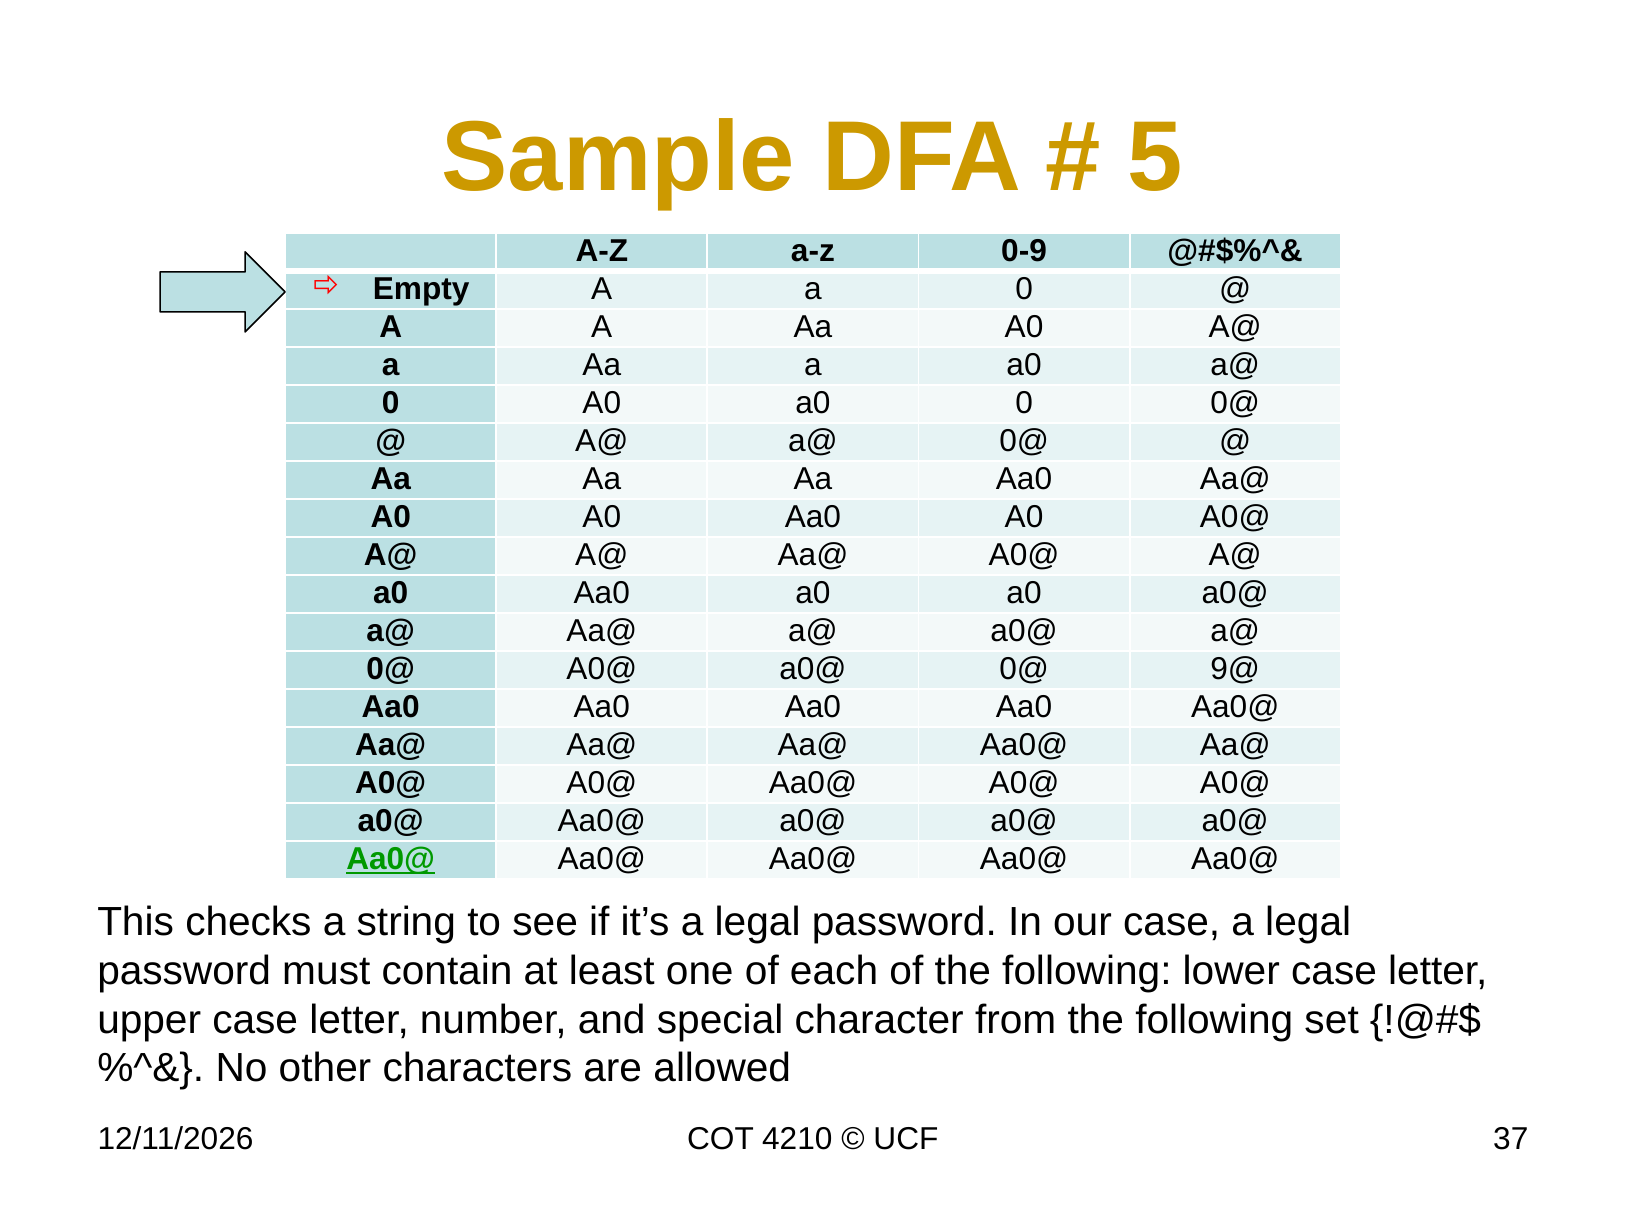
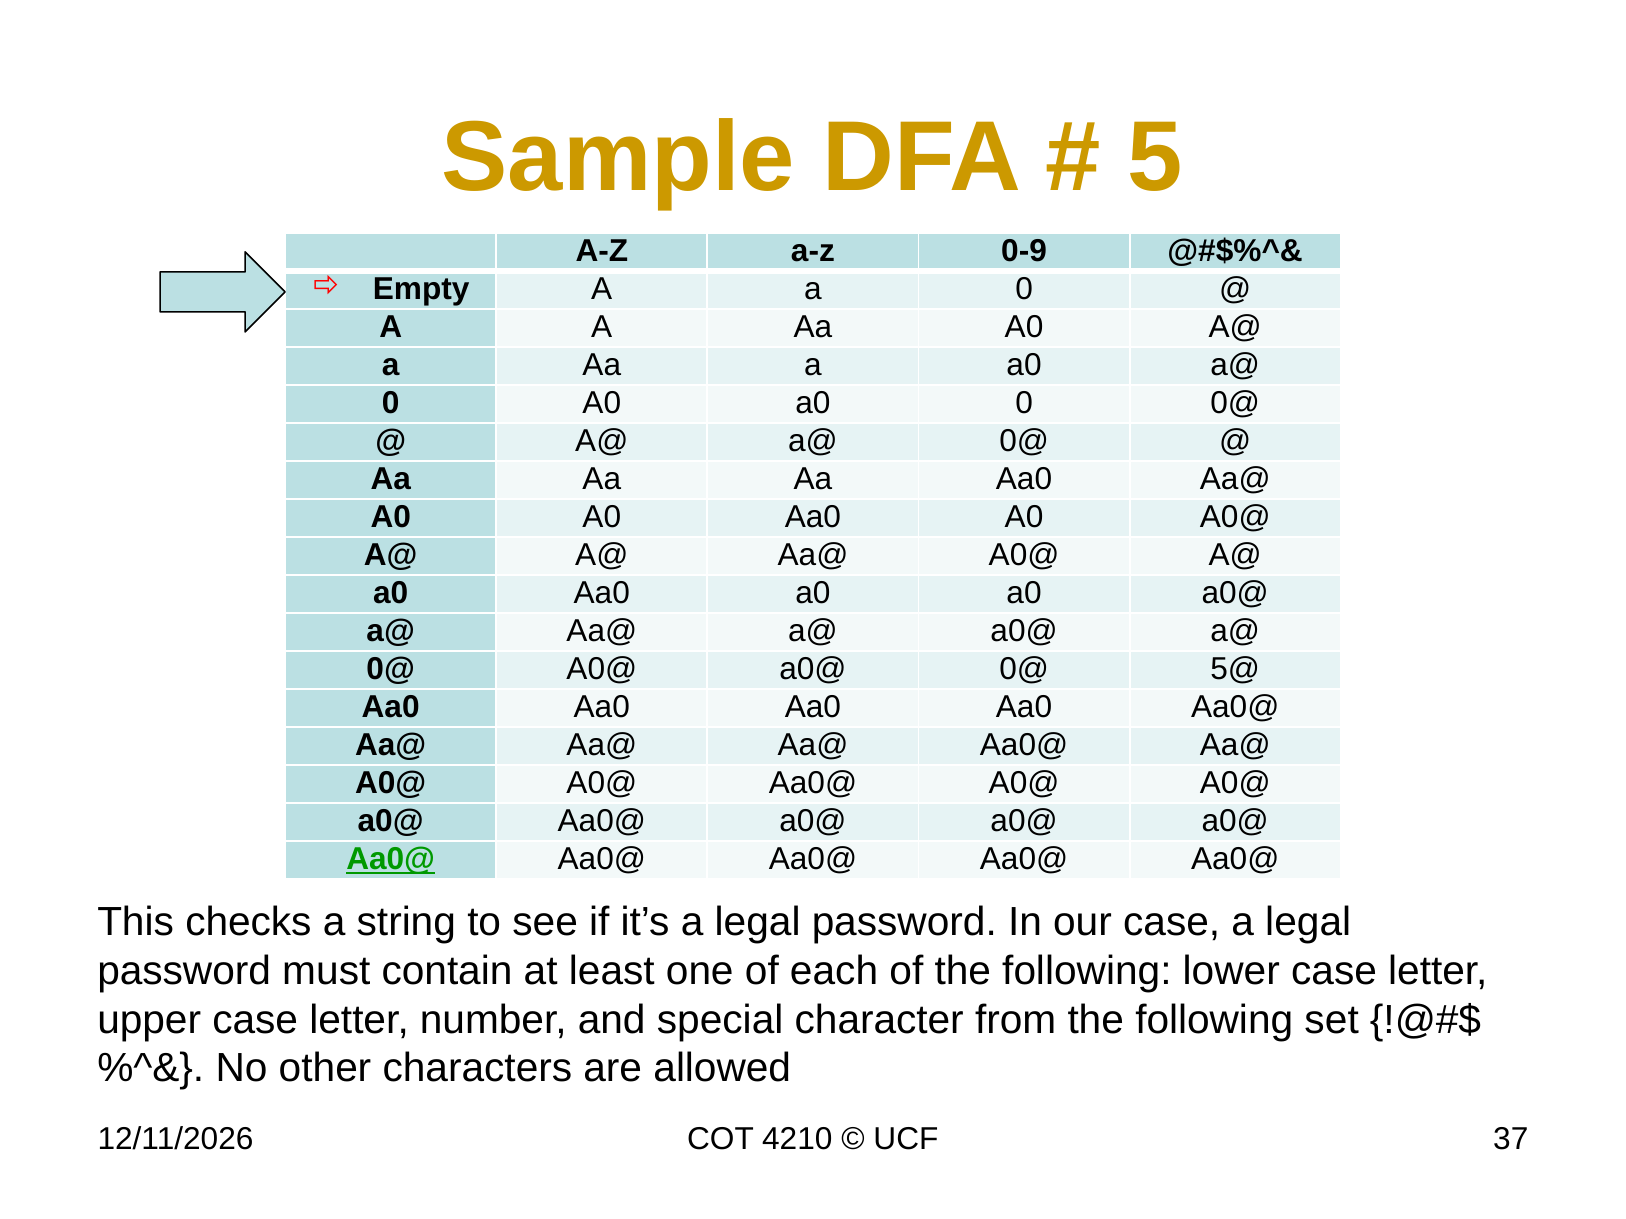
9@: 9@ -> 5@ (1235, 670)
